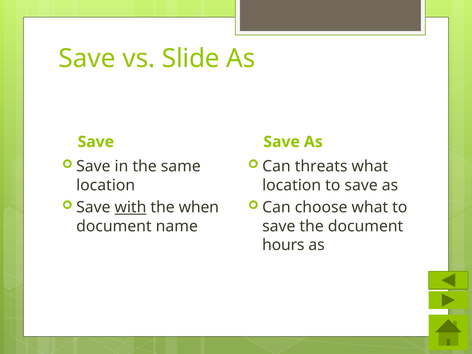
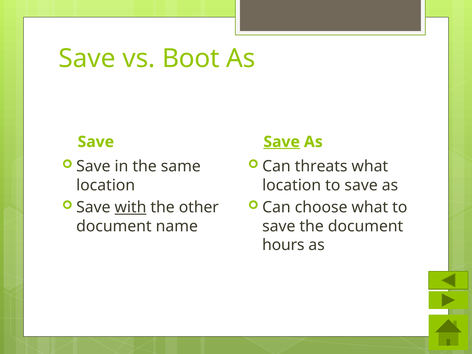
Slide: Slide -> Boot (191, 58)
Save underline: none -> present (282, 142)
when: when -> other (199, 207)
